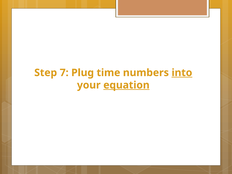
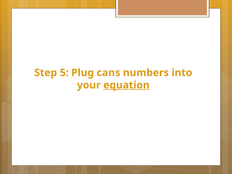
7: 7 -> 5 (64, 73)
time: time -> cans (108, 73)
into underline: present -> none (182, 73)
